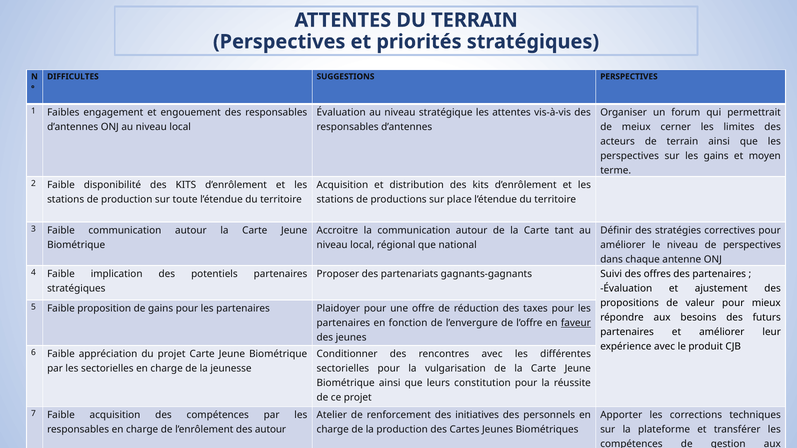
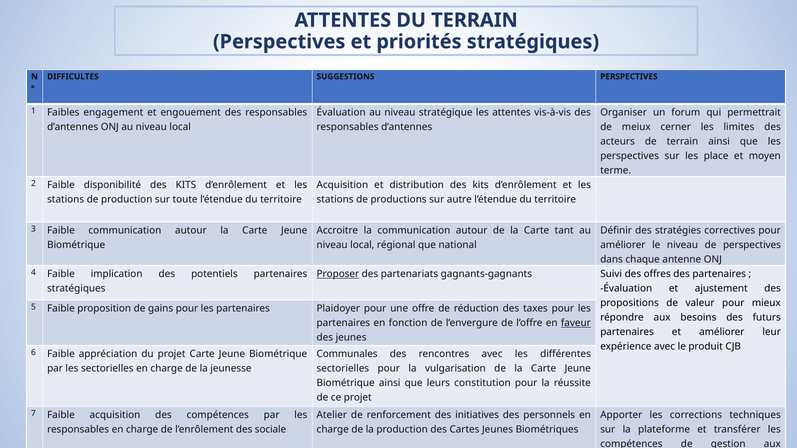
les gains: gains -> place (716, 156)
place: place -> autre (459, 200)
Proposer underline: none -> present (338, 274)
Conditionner: Conditionner -> Communales (347, 354)
des autour: autour -> sociale (271, 430)
